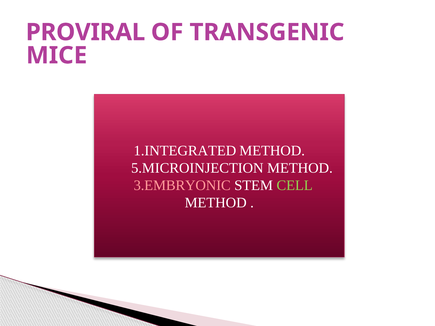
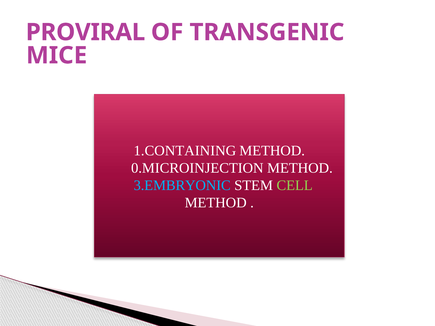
1.INTEGRATED: 1.INTEGRATED -> 1.CONTAINING (185, 151)
5.MICROINJECTION: 5.MICROINJECTION -> 0.MICROINJECTION (197, 168)
3.EMBRYONIC colour: pink -> light blue (182, 186)
